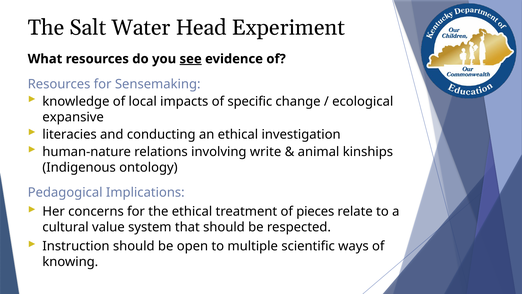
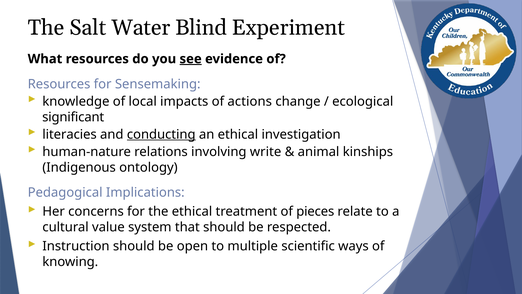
Head: Head -> Blind (201, 28)
specific: specific -> actions (250, 101)
expansive: expansive -> significant (73, 117)
conducting underline: none -> present (161, 134)
